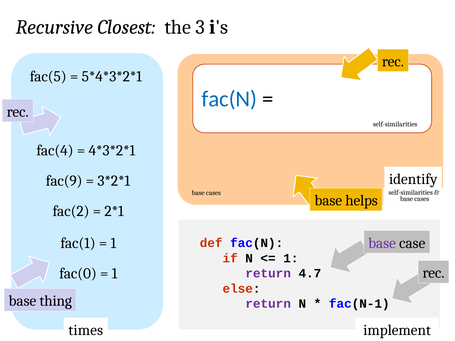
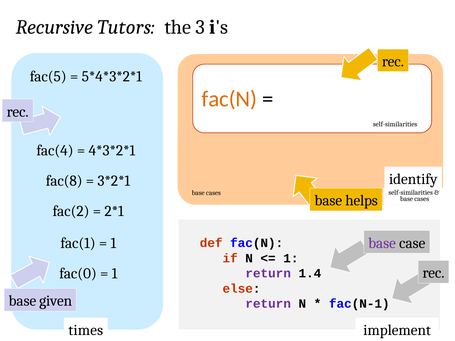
Closest: Closest -> Tutors (126, 27)
fac(N colour: blue -> orange (229, 99)
fac(9: fac(9 -> fac(8 (64, 181)
4.7: 4.7 -> 1.4 (310, 274)
thing: thing -> given (56, 301)
